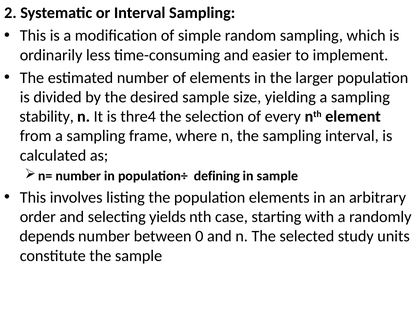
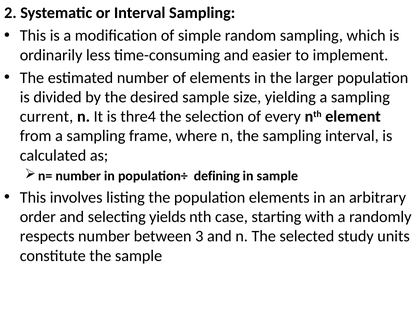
stability: stability -> current (46, 117)
depends: depends -> respects (47, 236)
0: 0 -> 3 (199, 236)
